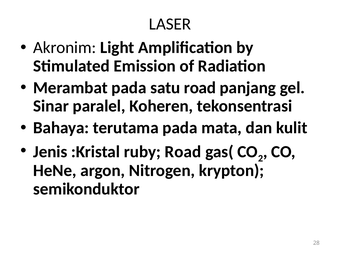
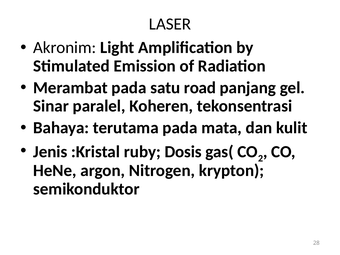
ruby Road: Road -> Dosis (183, 152)
